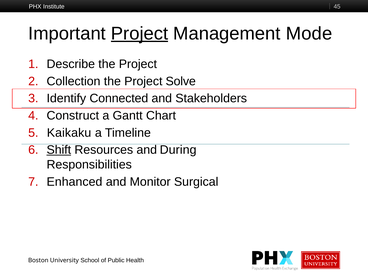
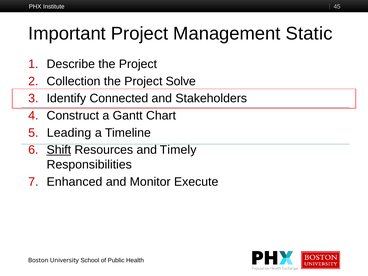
Project underline: present -> none (140, 33)
Mode: Mode -> Static (309, 33)
Kaikaku: Kaikaku -> Leading (69, 133)
During: During -> Timely (178, 150)
Surgical: Surgical -> Execute (196, 182)
